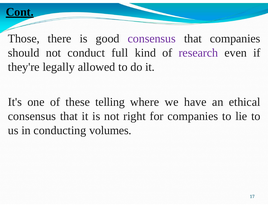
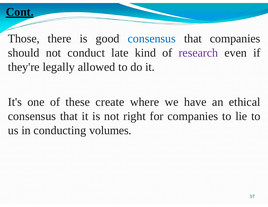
consensus colour: purple -> blue (152, 39)
full: full -> late (120, 53)
telling: telling -> create (110, 102)
